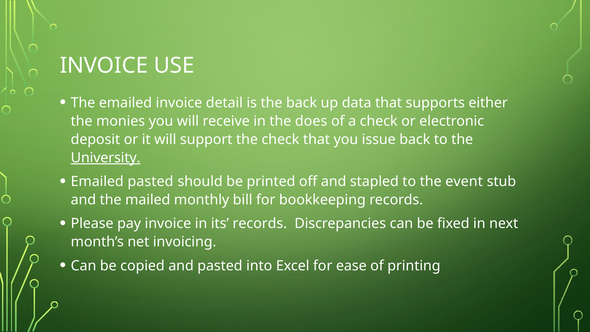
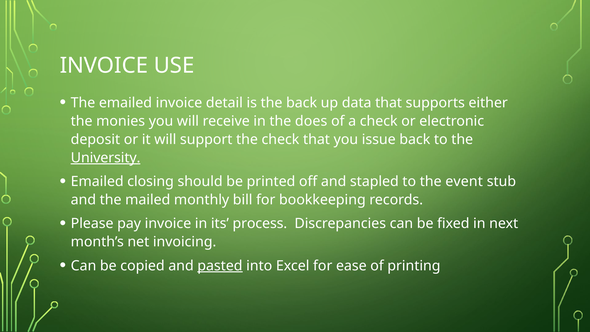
Emailed pasted: pasted -> closing (151, 181)
its records: records -> process (260, 224)
pasted underline: none -> present (220, 266)
